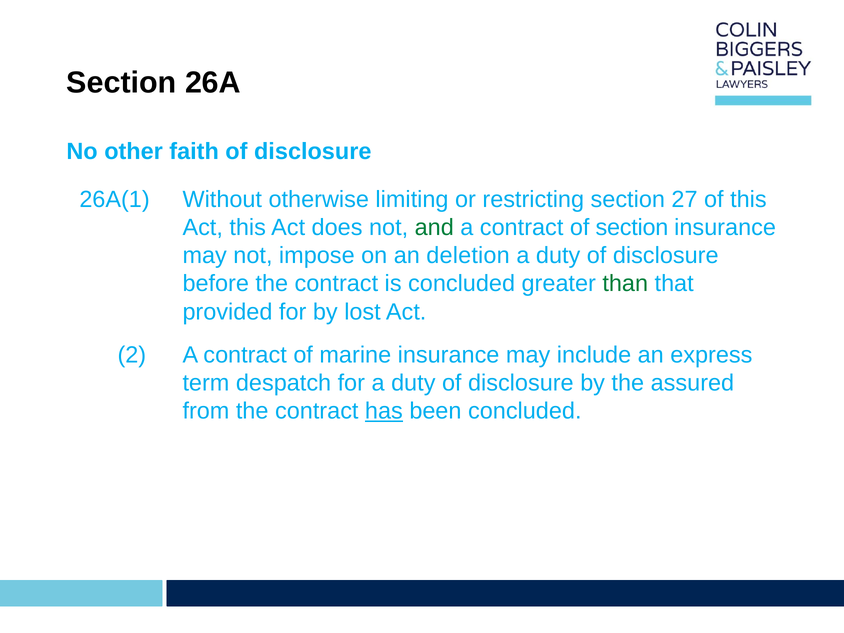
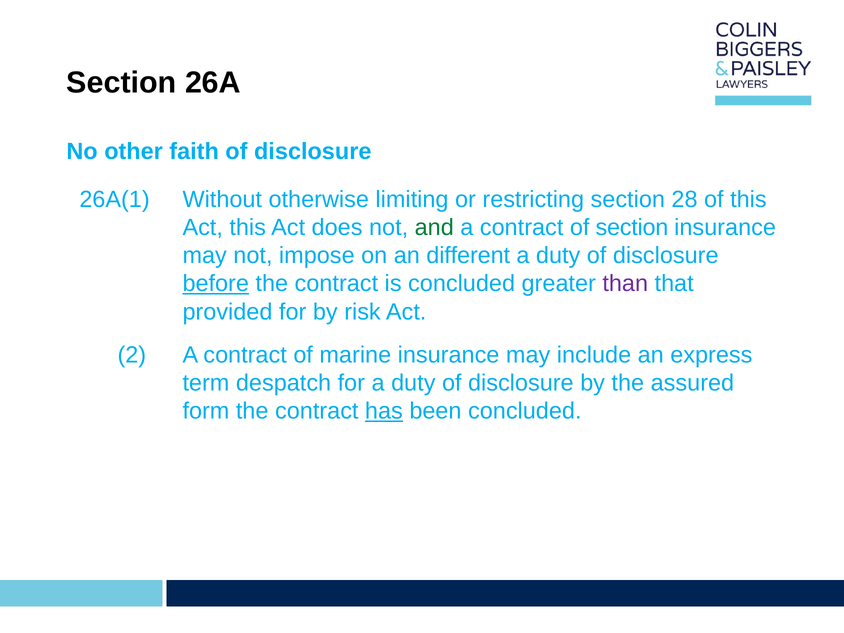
27: 27 -> 28 (685, 199)
deletion: deletion -> different (468, 256)
before underline: none -> present (216, 284)
than colour: green -> purple (625, 284)
lost: lost -> risk (362, 312)
from: from -> form (206, 411)
